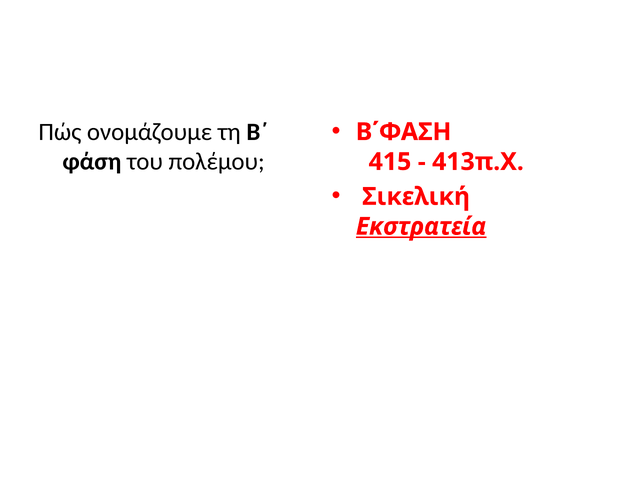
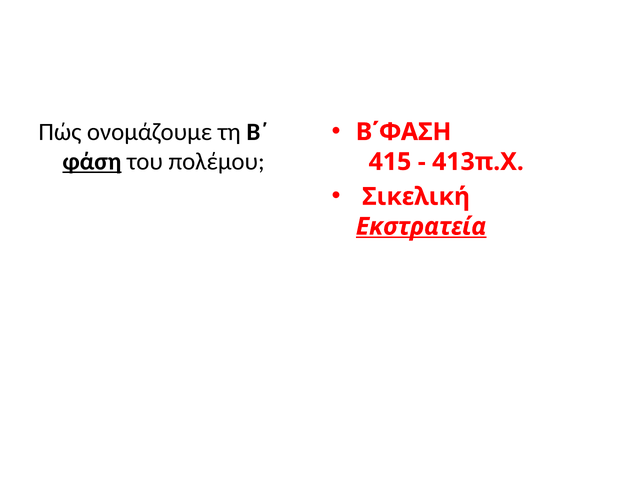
φάση underline: none -> present (92, 162)
